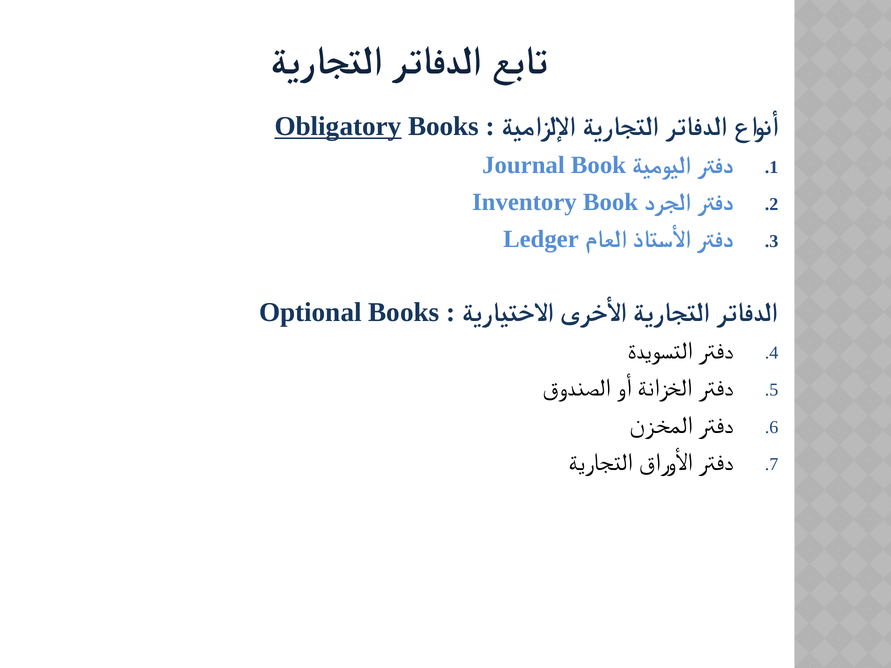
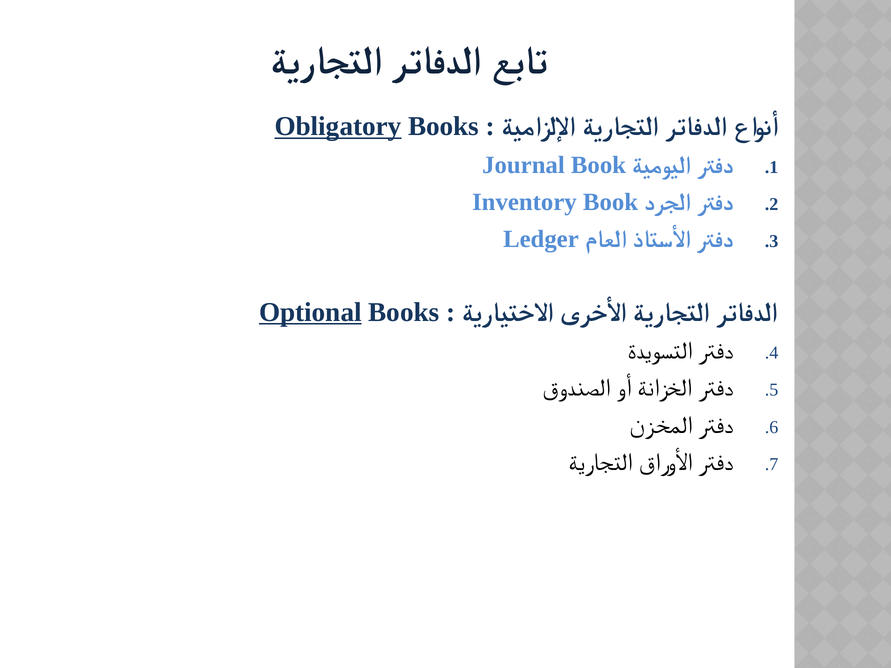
Optional underline: none -> present (310, 312)
